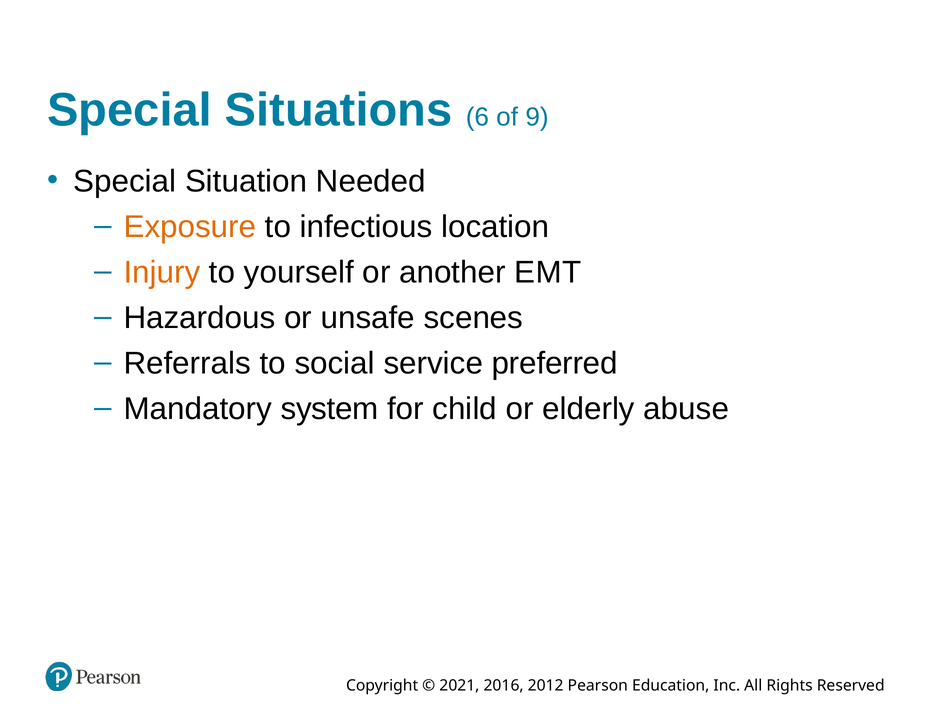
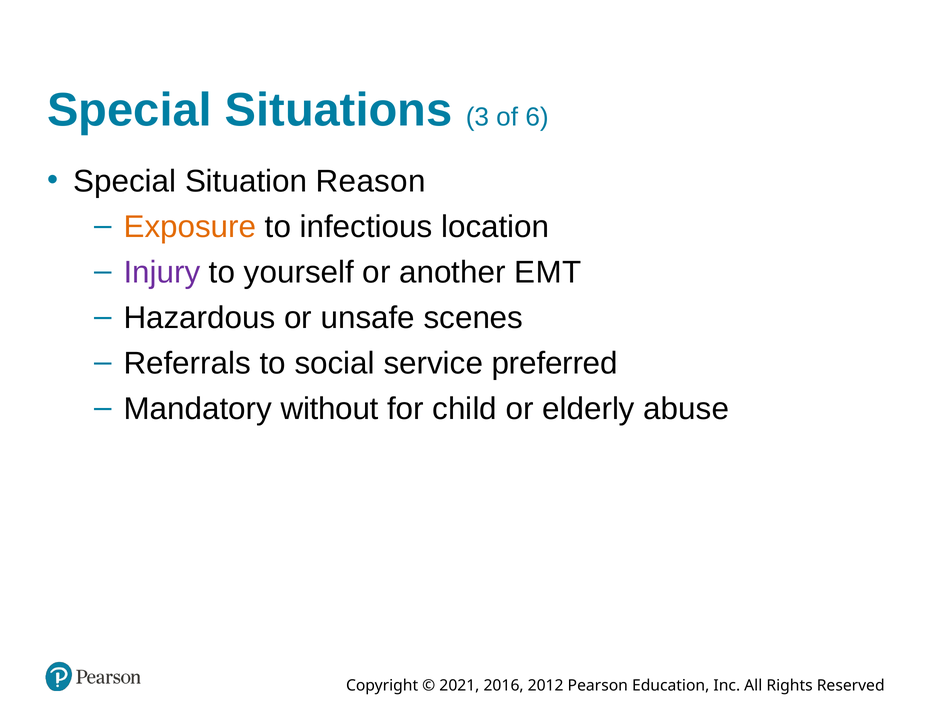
6: 6 -> 3 (477, 117)
9: 9 -> 6 (537, 117)
Needed: Needed -> Reason (371, 181)
Injury colour: orange -> purple (162, 272)
system: system -> without (330, 409)
